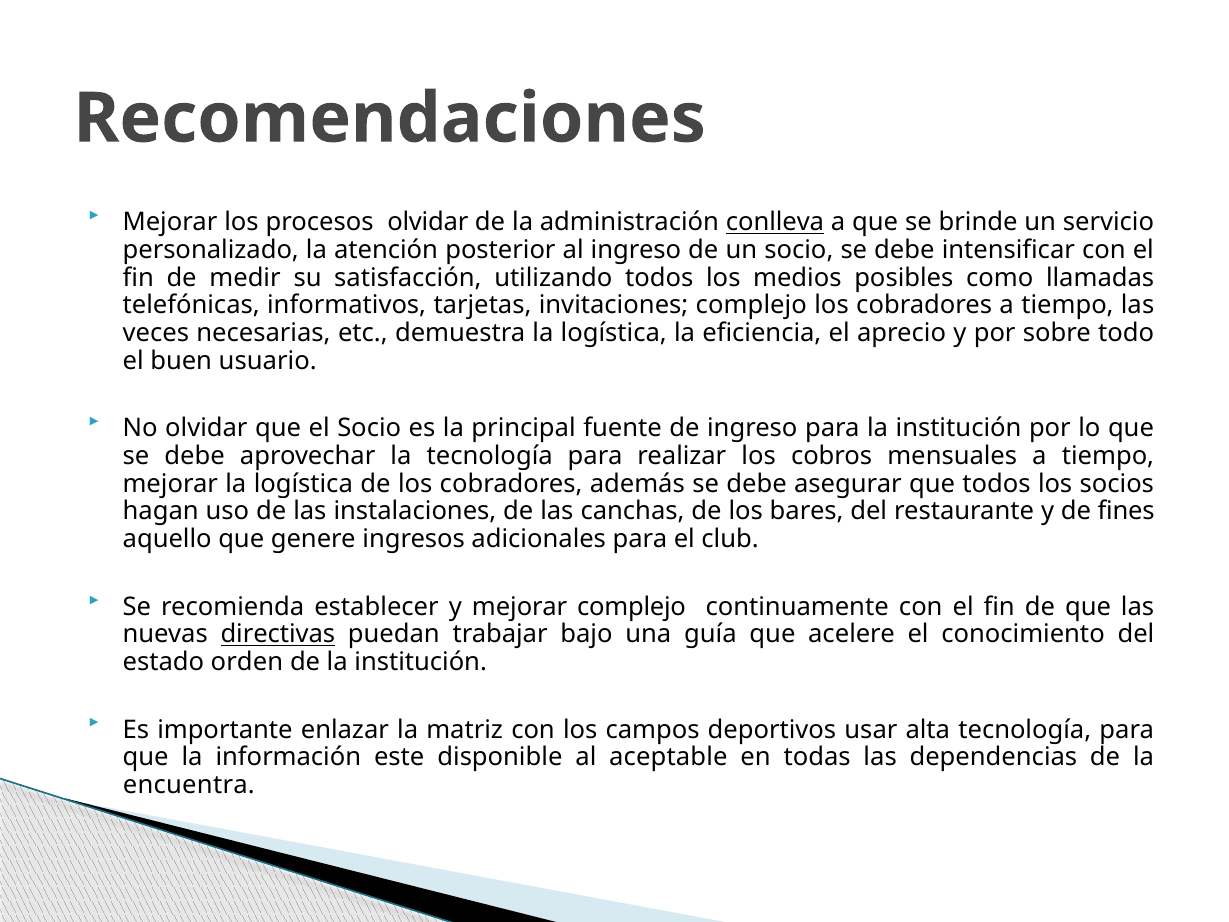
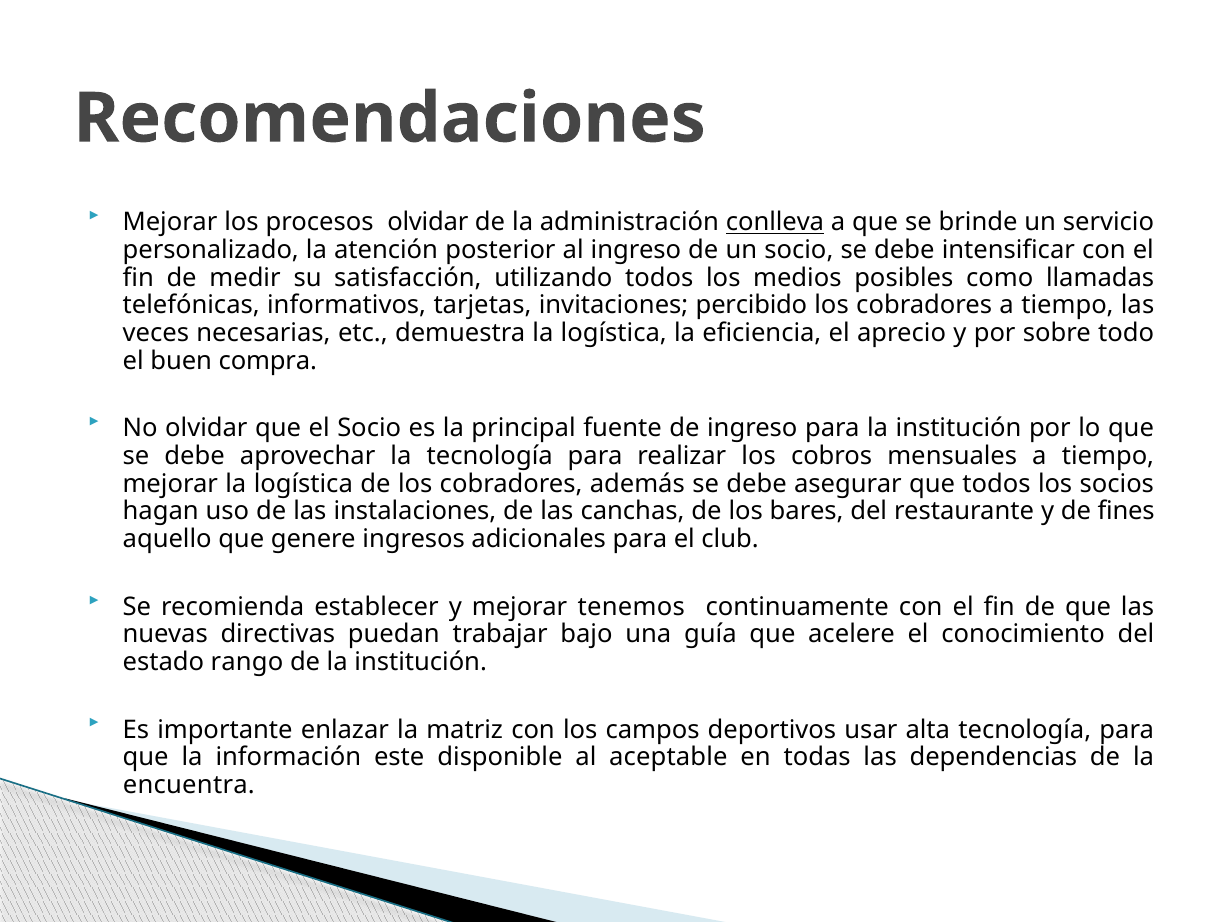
invitaciones complejo: complejo -> percibido (751, 305)
usuario: usuario -> compra (268, 361)
mejorar complejo: complejo -> tenemos (631, 606)
directivas underline: present -> none (278, 634)
orden: orden -> rango (247, 662)
